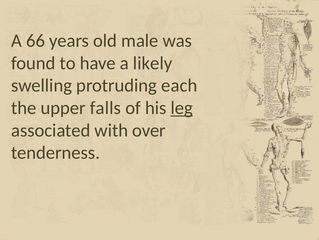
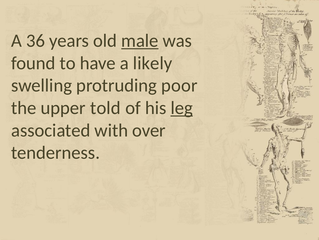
66: 66 -> 36 (36, 41)
male underline: none -> present (140, 41)
each: each -> poor (179, 85)
falls: falls -> told (105, 108)
